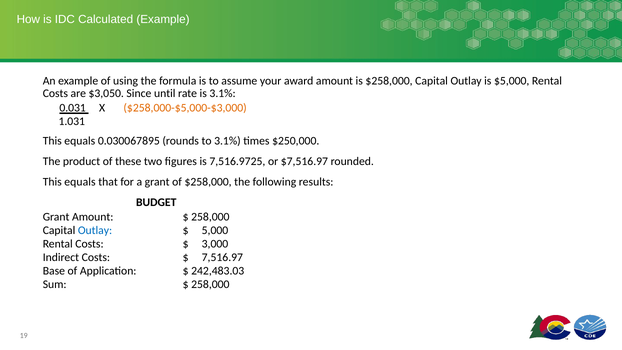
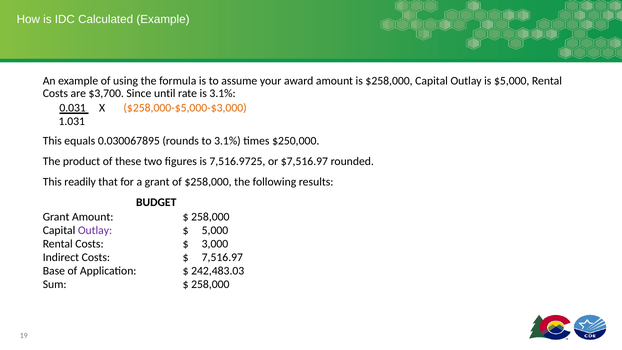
$3,050: $3,050 -> $3,700 (106, 93)
equals: equals -> readily (80, 182)
Outlay colour: blue -> purple (95, 230)
